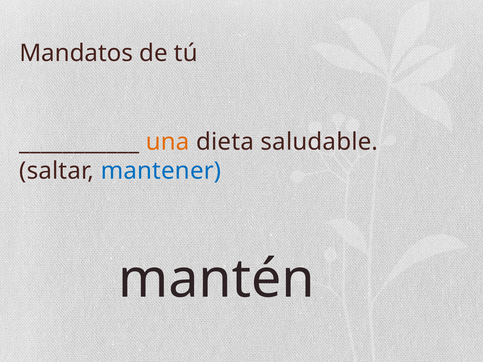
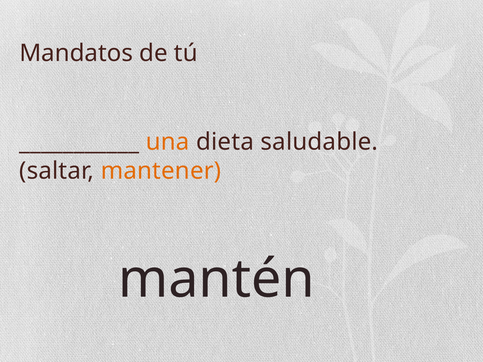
mantener colour: blue -> orange (161, 171)
